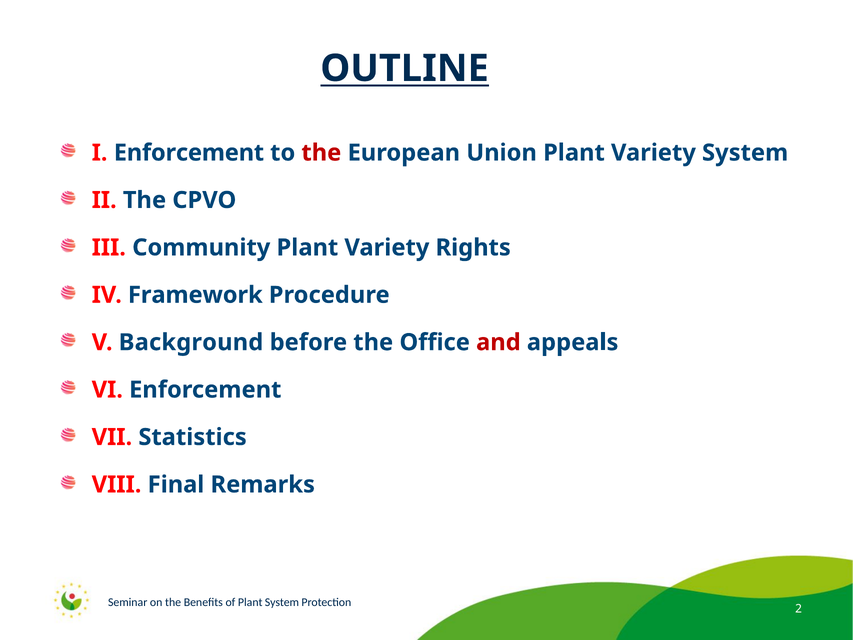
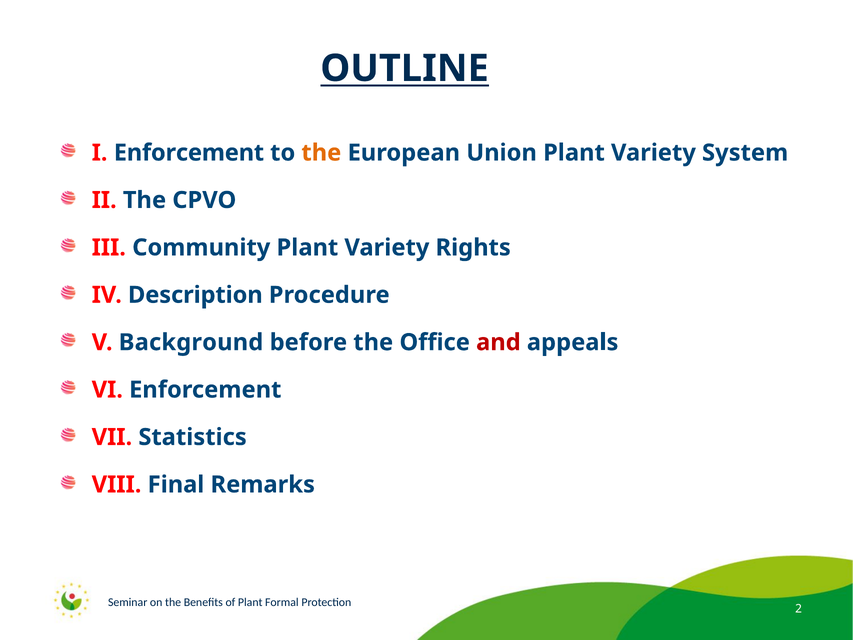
the colour: red -> orange (321, 153)
Framework: Framework -> Description (195, 295)
Plant System: System -> Formal (282, 602)
